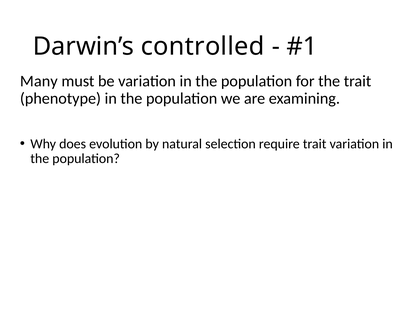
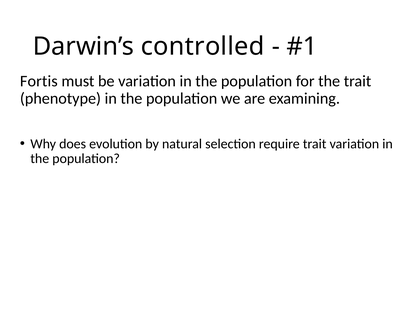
Many: Many -> Fortis (39, 81)
